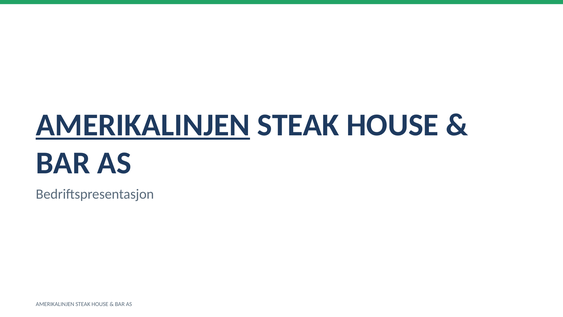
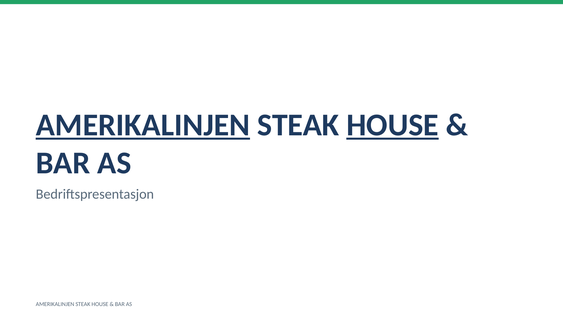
HOUSE underline: none -> present (393, 125)
